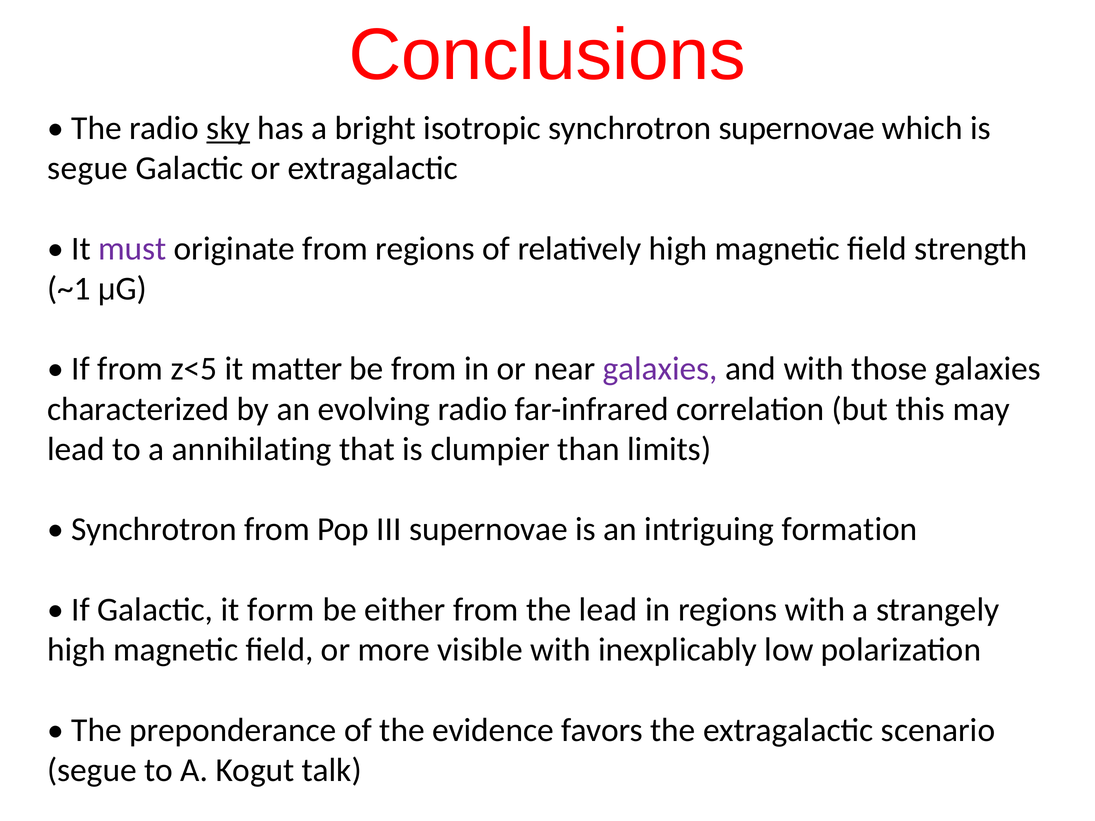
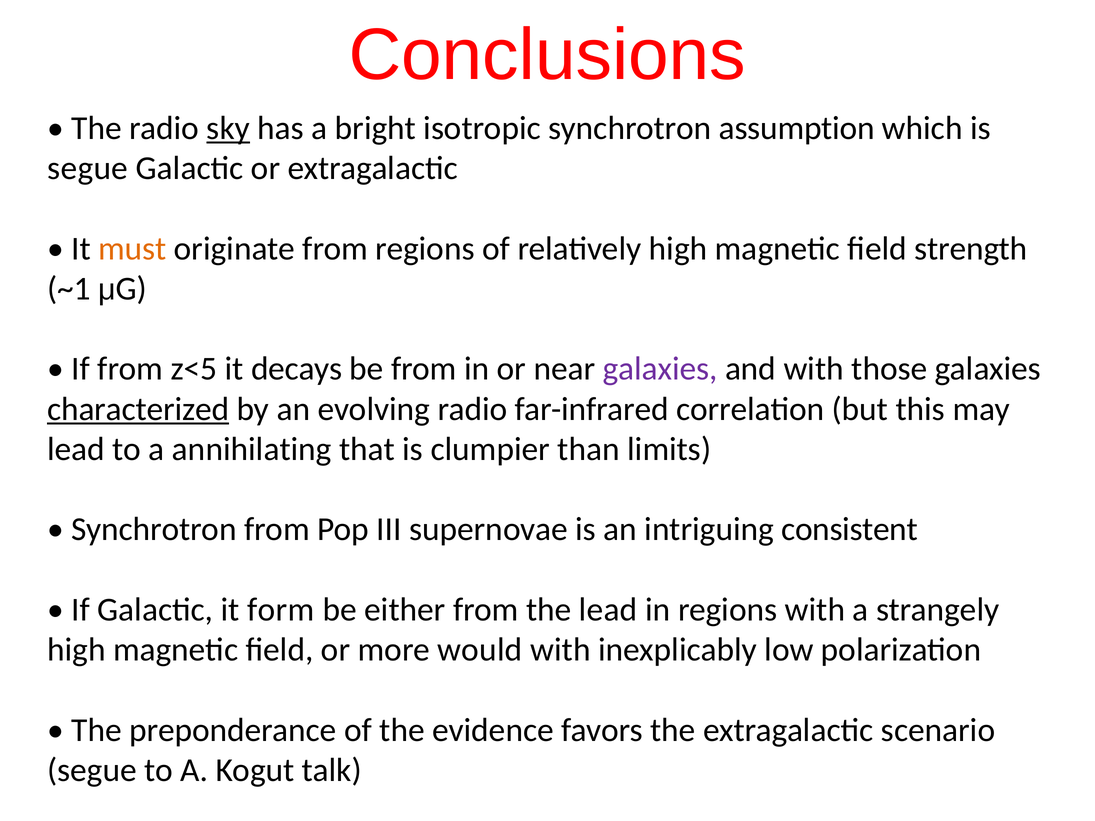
synchrotron supernovae: supernovae -> assumption (797, 128)
must colour: purple -> orange (132, 249)
matter: matter -> decays (297, 369)
characterized underline: none -> present (138, 409)
formation: formation -> consistent (850, 530)
visible: visible -> would (480, 650)
